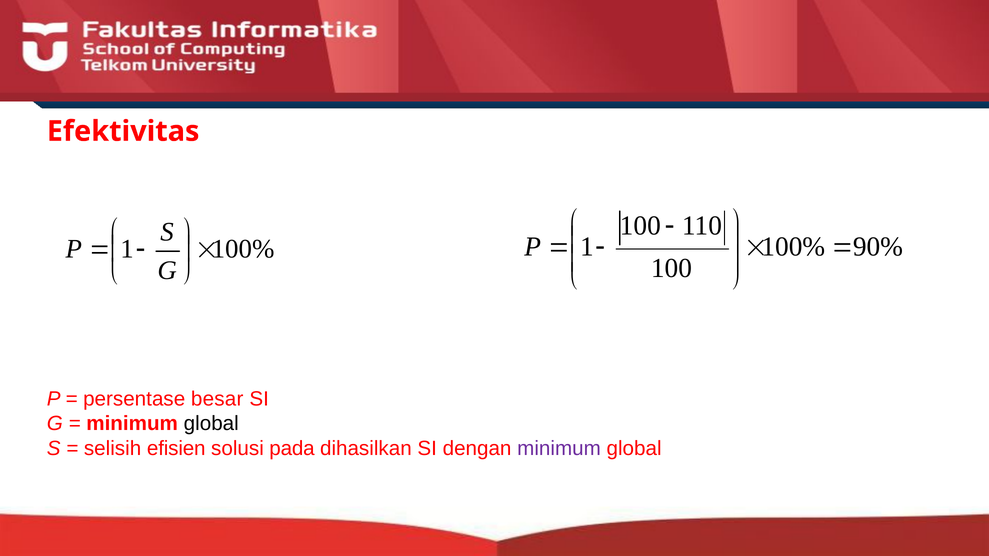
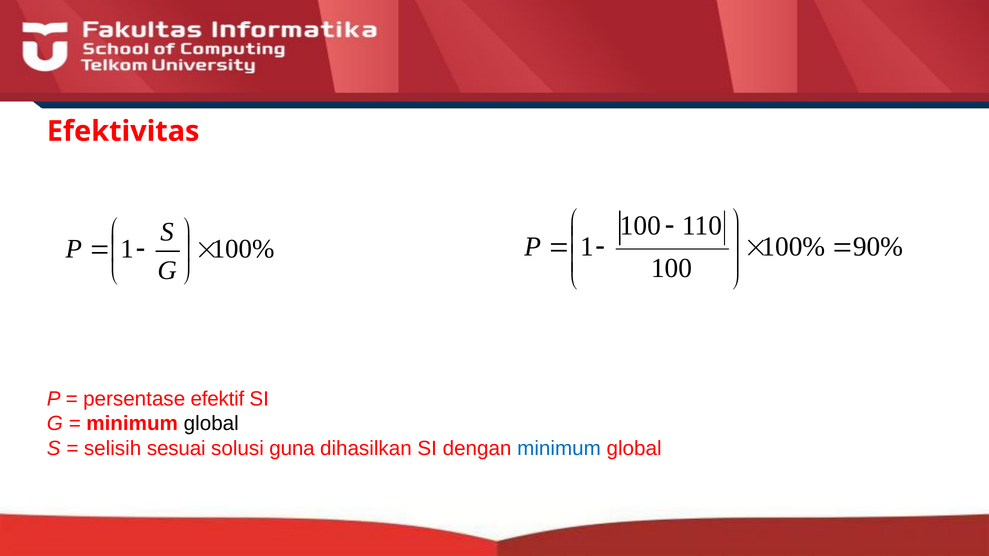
besar: besar -> efektif (217, 399)
efisien: efisien -> sesuai (176, 449)
pada: pada -> guna (292, 449)
minimum colour: purple -> blue (559, 449)
